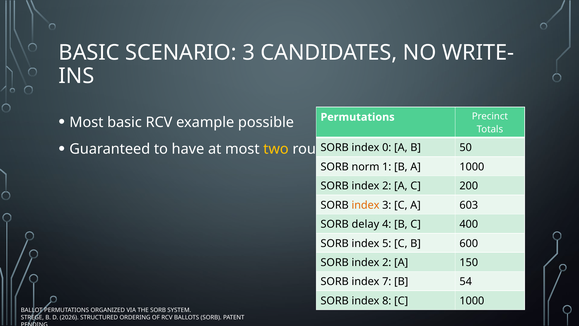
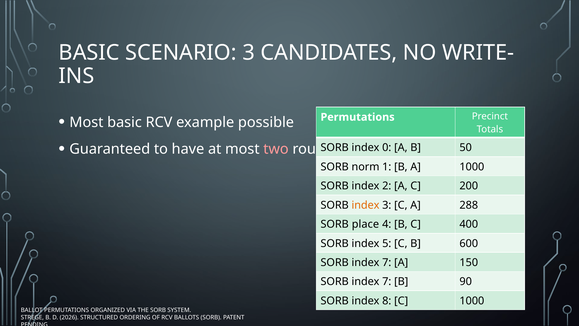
two colour: yellow -> pink (276, 149)
603: 603 -> 288 (469, 205)
delay: delay -> place (365, 224)
2: 2 -> 7 (387, 262)
54: 54 -> 90 (466, 281)
